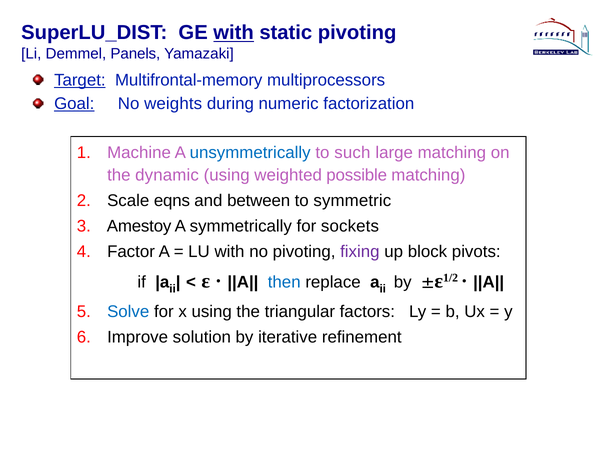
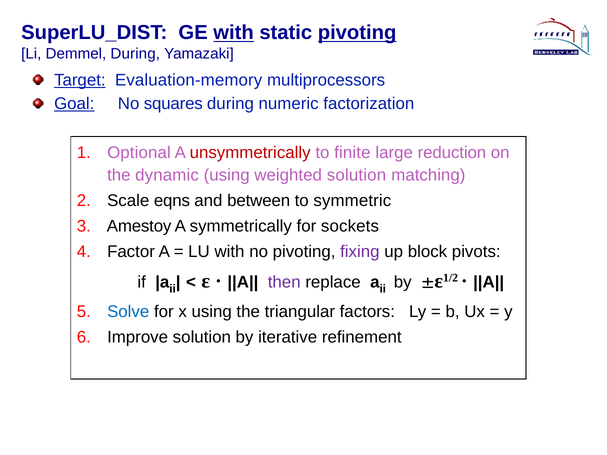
pivoting underline: none -> present (357, 33)
Demmel Panels: Panels -> During (135, 54)
Multifrontal-memory: Multifrontal-memory -> Evaluation-memory (189, 80)
weights: weights -> squares (173, 104)
Machine: Machine -> Optional (139, 153)
unsymmetrically colour: blue -> red (250, 153)
such: such -> finite (352, 153)
large matching: matching -> reduction (452, 153)
weighted possible: possible -> solution (357, 175)
then colour: blue -> purple (284, 282)
